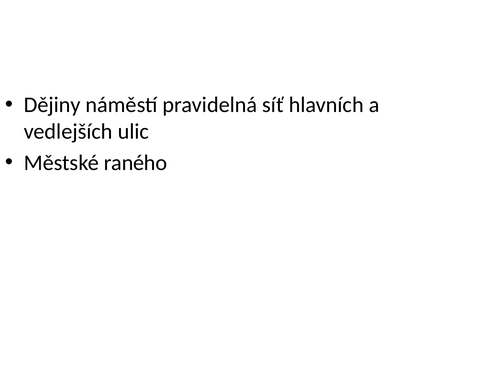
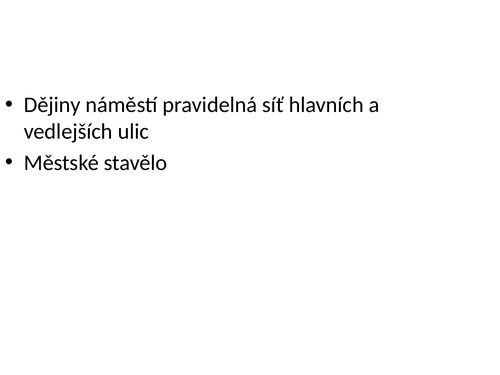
raného: raného -> stavělo (135, 163)
